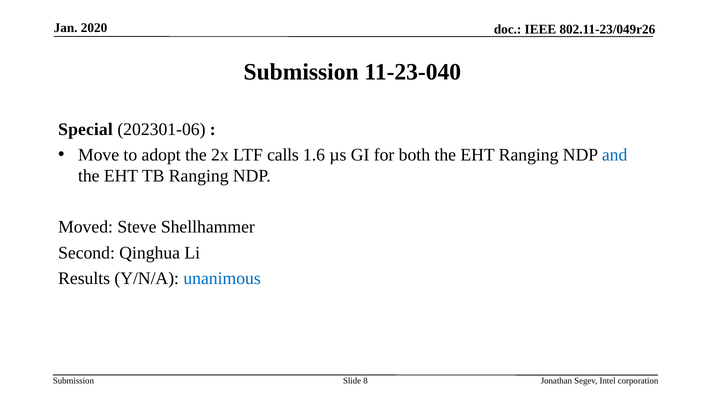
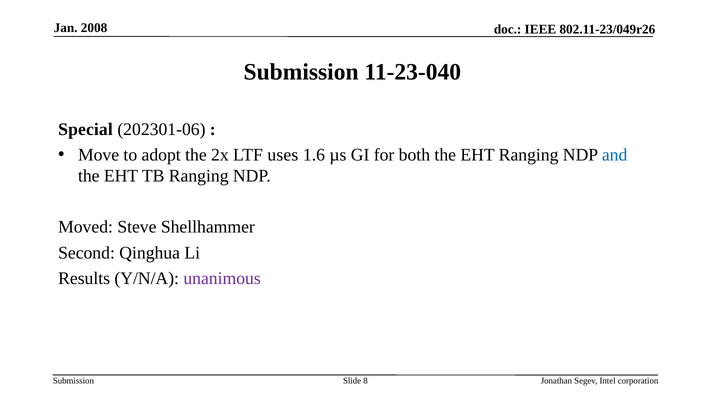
2020: 2020 -> 2008 (94, 28)
calls: calls -> uses (283, 155)
unanimous colour: blue -> purple (222, 278)
